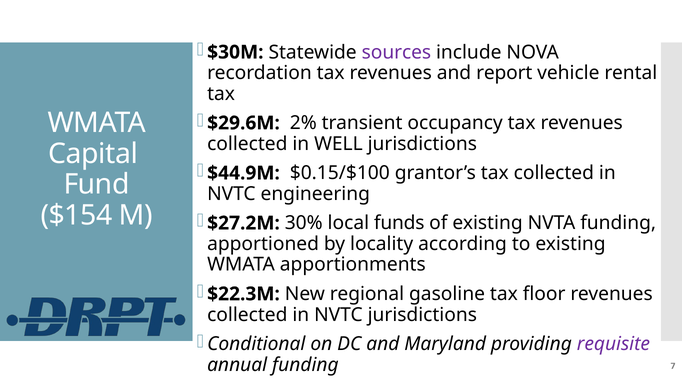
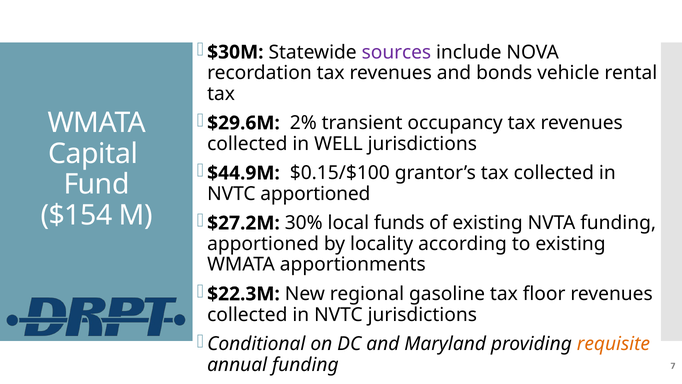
report: report -> bonds (504, 73)
NVTC engineering: engineering -> apportioned (315, 194)
requisite colour: purple -> orange (613, 344)
